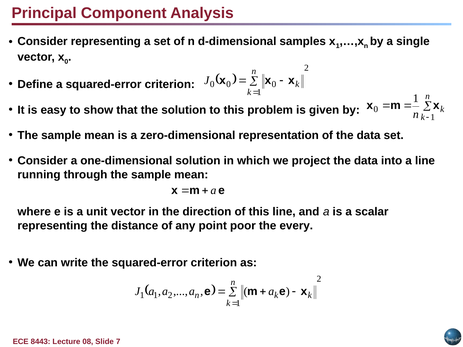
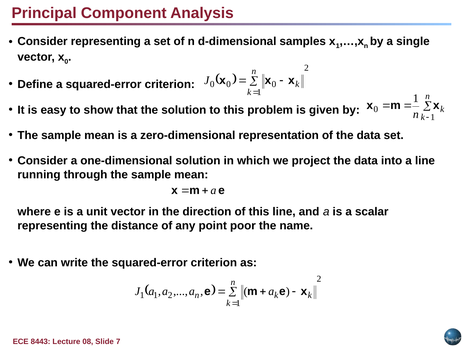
every: every -> name (296, 226)
